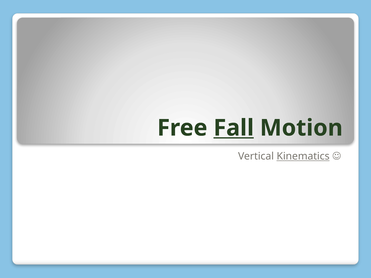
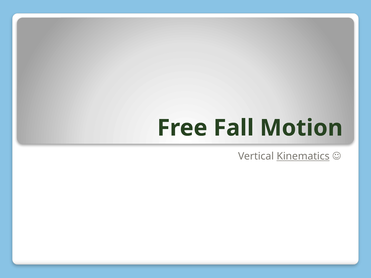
Fall underline: present -> none (234, 128)
